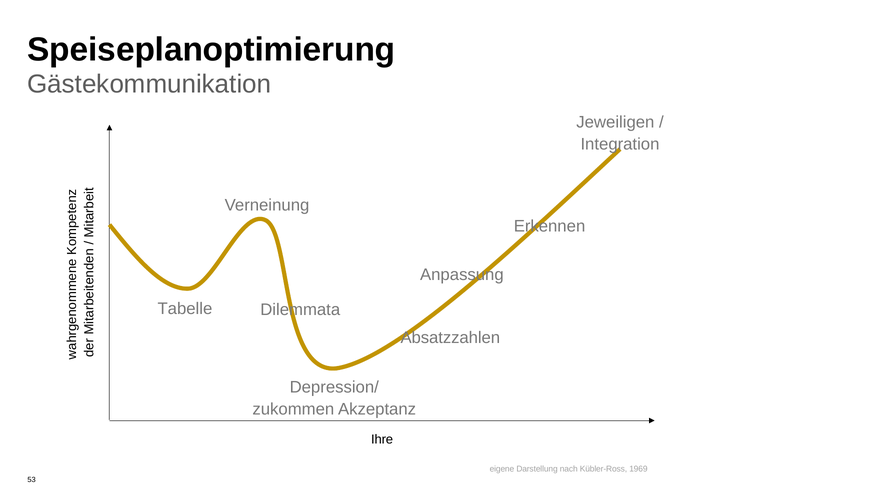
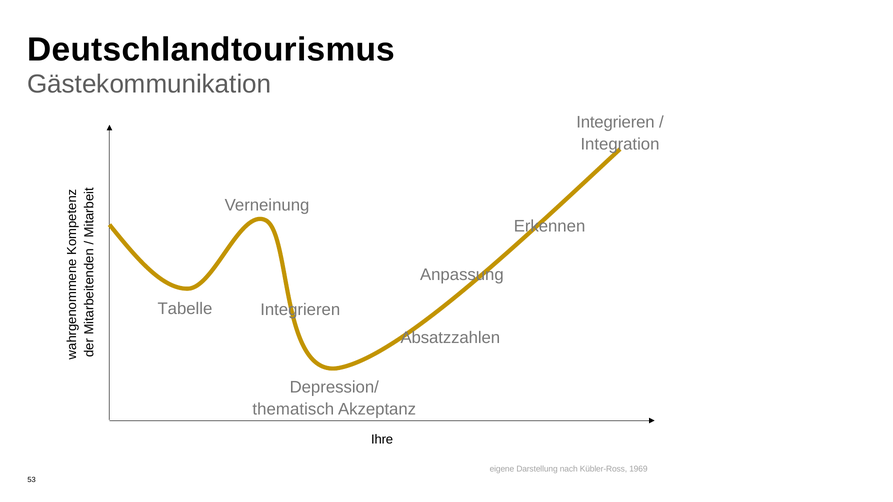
Speiseplanoptimierung: Speiseplanoptimierung -> Deutschlandtourismus (211, 50)
Jeweiligen: Jeweiligen -> Integrieren (615, 122)
Dilemmata: Dilemmata -> Integrieren (300, 310)
zukommen: zukommen -> thematisch (293, 410)
